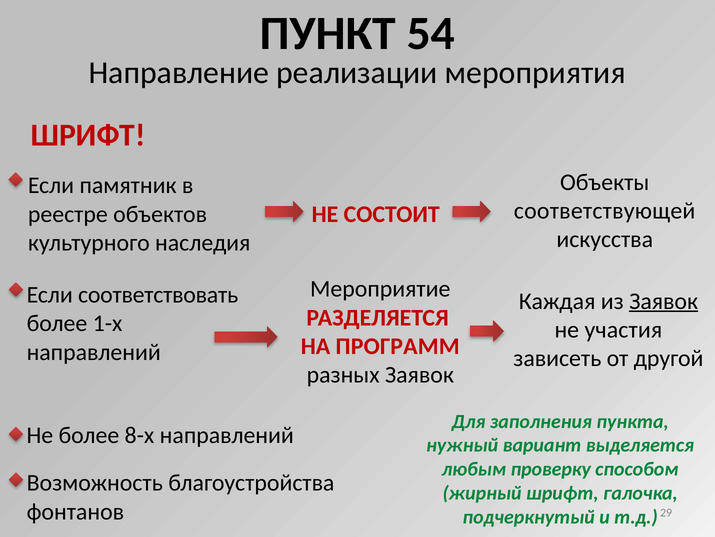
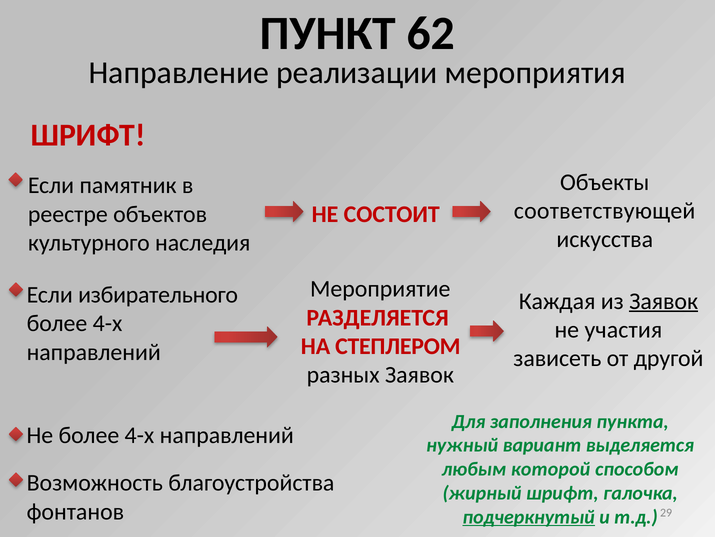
54: 54 -> 62 (431, 33)
соответствовать: соответствовать -> избирательного (158, 294)
1-х: 1-х -> 4-х (108, 323)
ПРОГРАММ: ПРОГРАММ -> СТЕПЛЕРОМ (398, 346)
Не более 8-х: 8-х -> 4-х (139, 435)
проверку: проверку -> которой (551, 469)
подчеркнутый underline: none -> present (529, 516)
